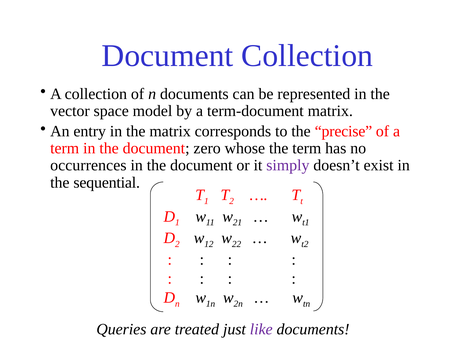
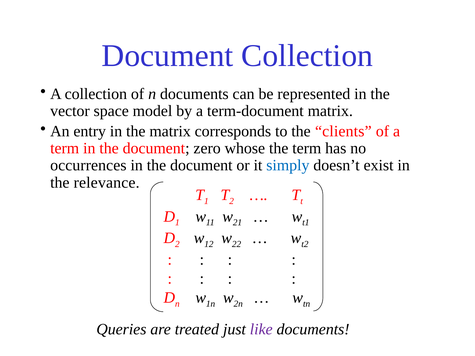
precise: precise -> clients (343, 131)
simply colour: purple -> blue (288, 165)
sequential: sequential -> relevance (107, 183)
